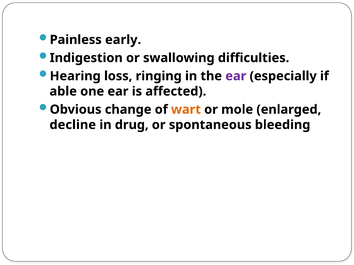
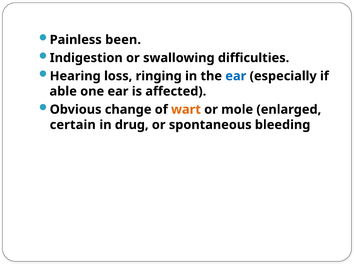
early: early -> been (123, 40)
ear colour: purple -> blue (236, 76)
decline: decline -> certain (73, 125)
